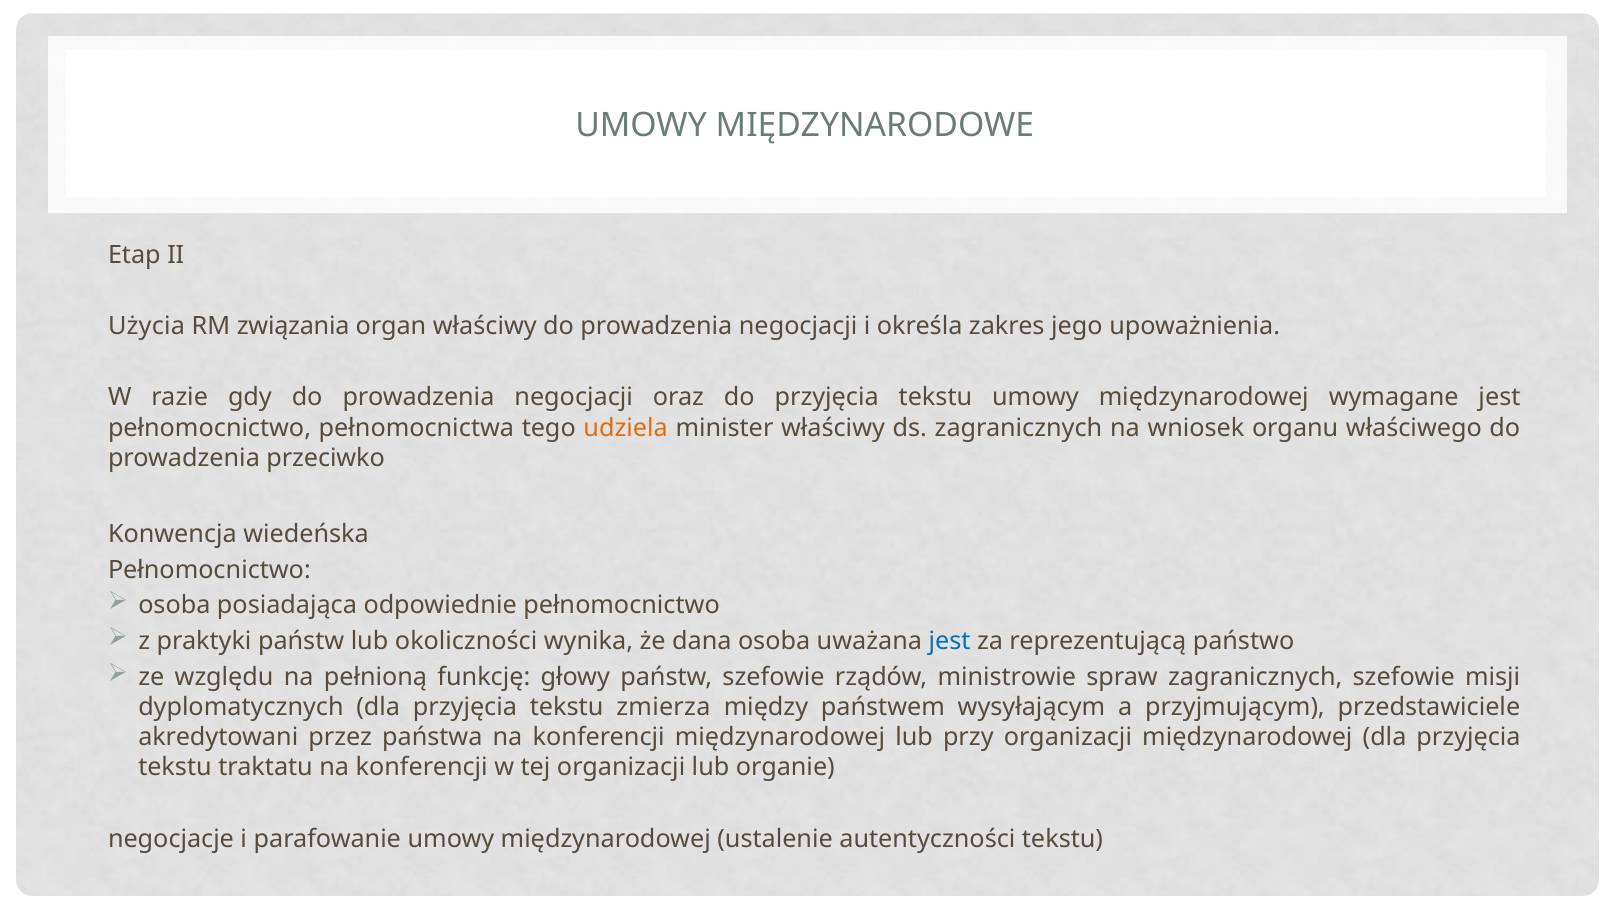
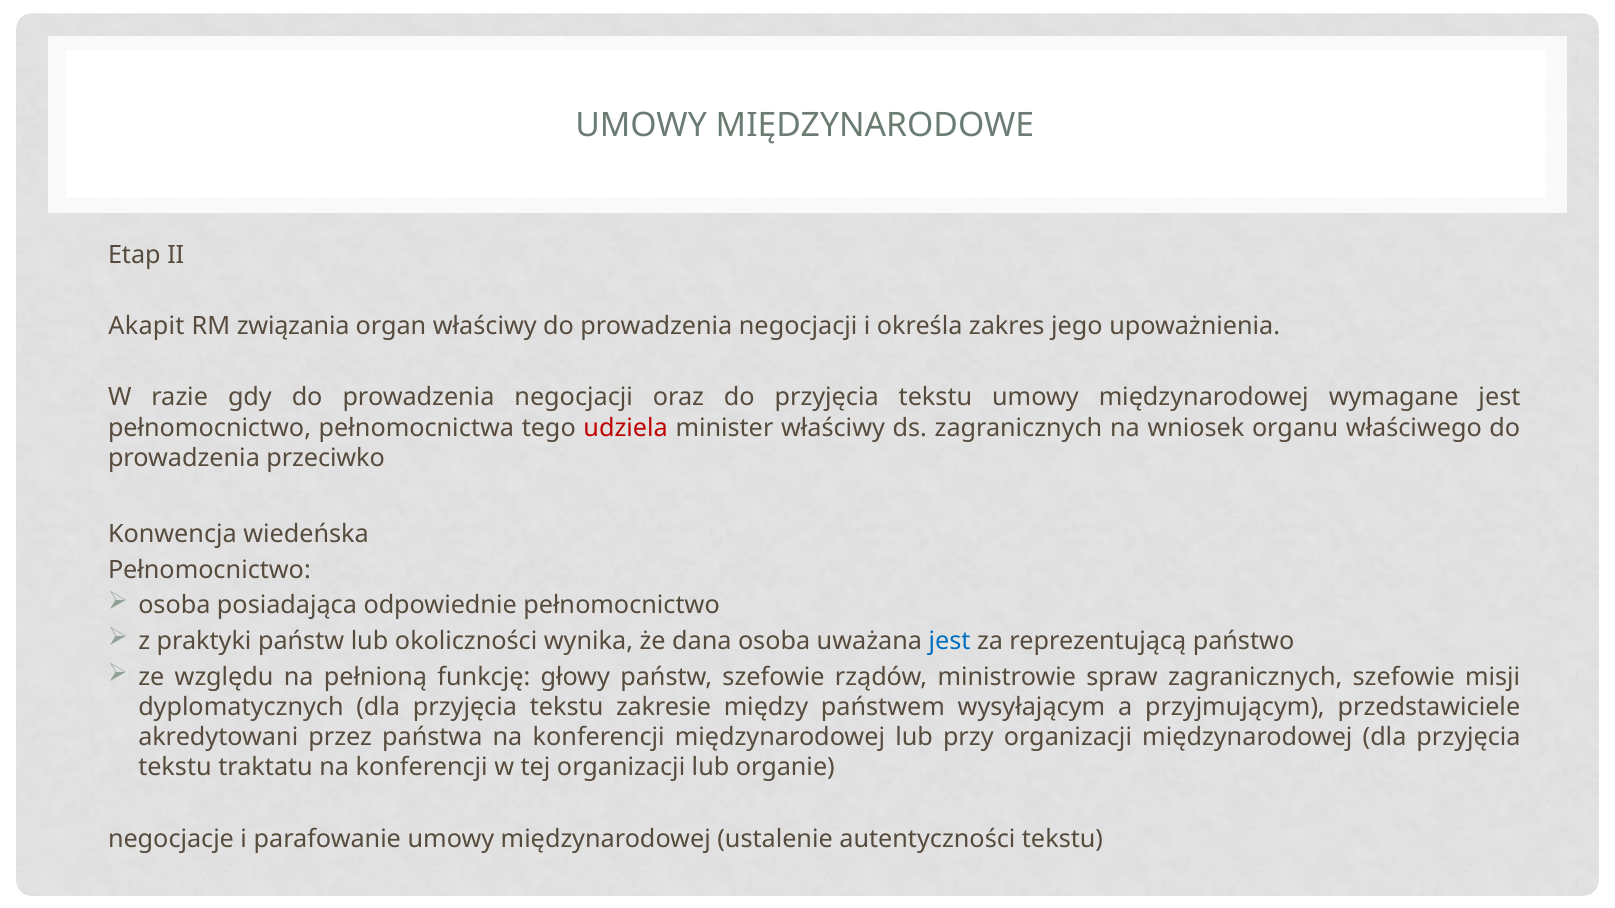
Użycia: Użycia -> Akapit (146, 326)
udziela colour: orange -> red (626, 428)
zmierza: zmierza -> zakresie (664, 707)
